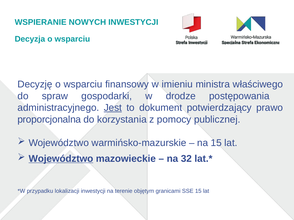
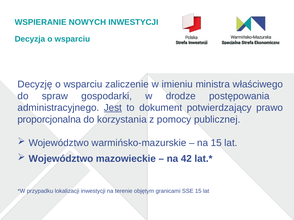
finansowy: finansowy -> zaliczenie (127, 84)
Województwo underline: present -> none (61, 159)
32: 32 -> 42 (186, 159)
